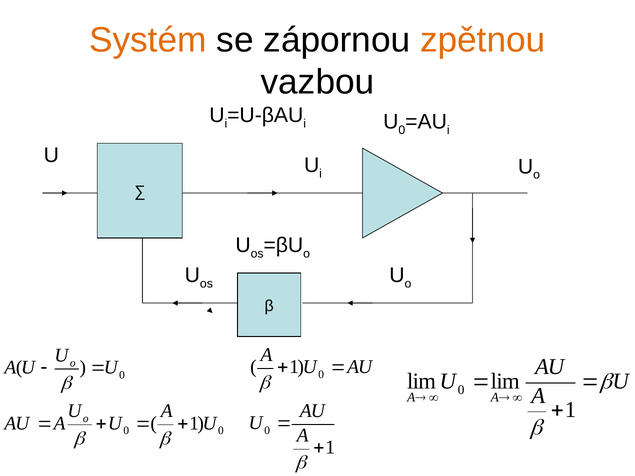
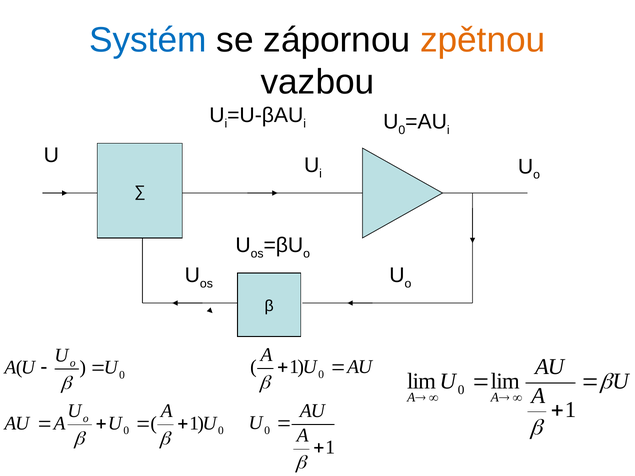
Systém colour: orange -> blue (148, 40)
